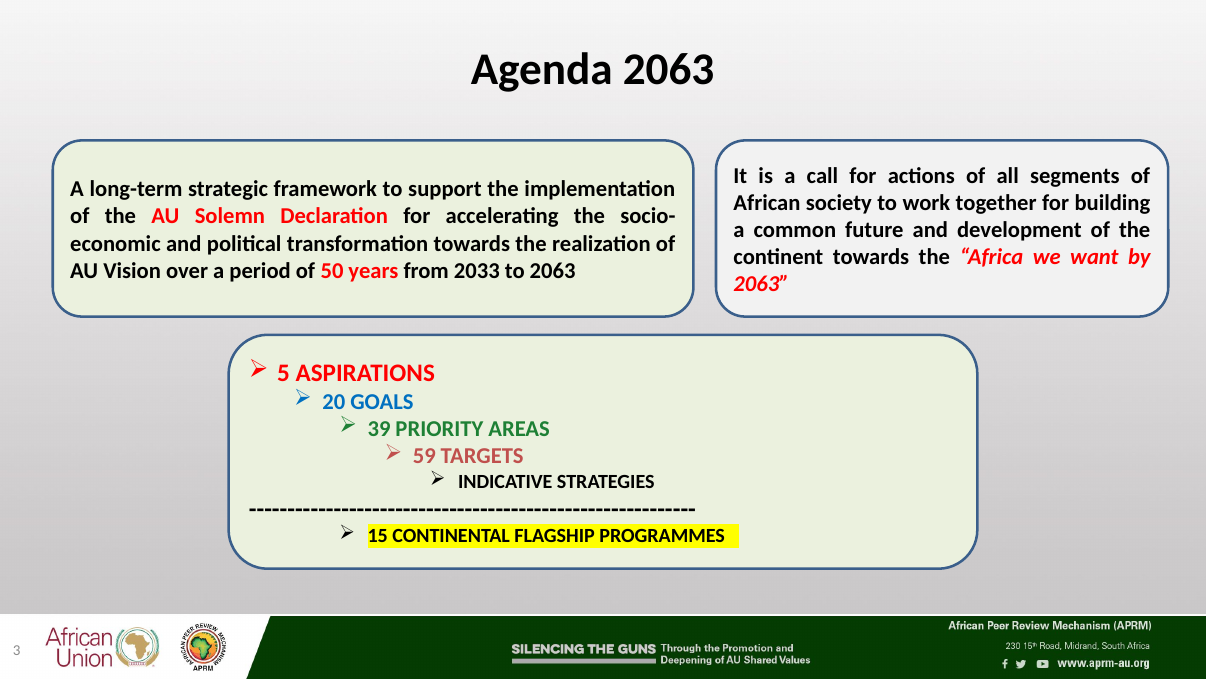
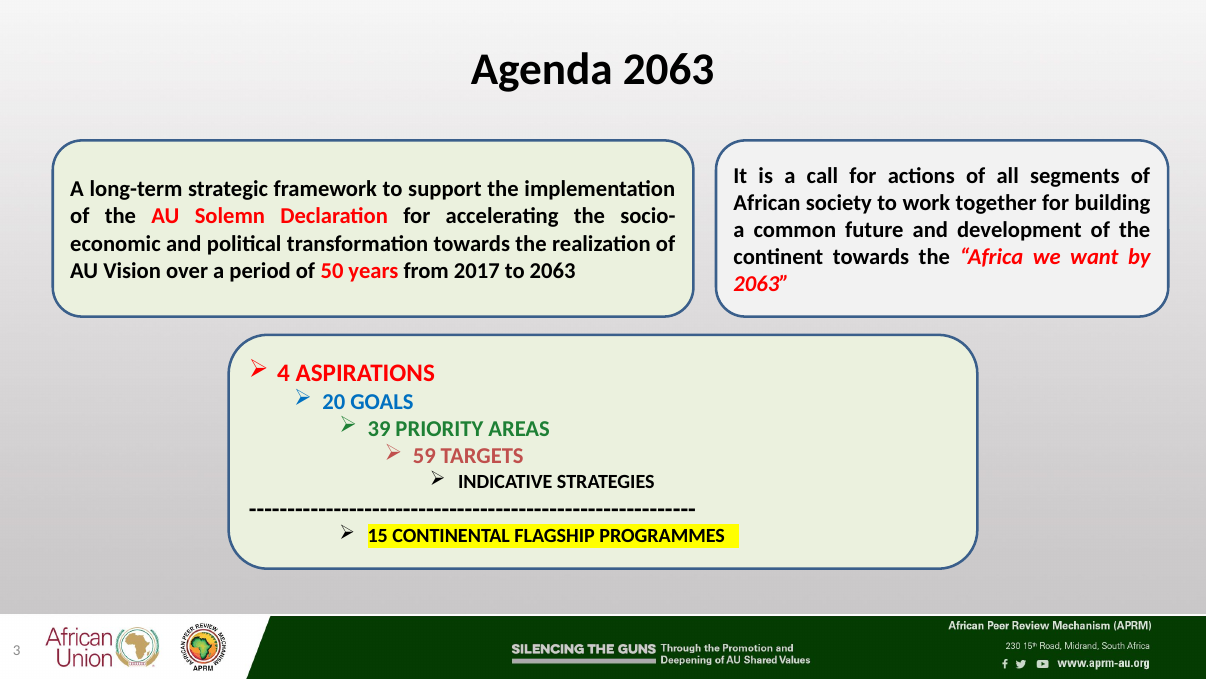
2033: 2033 -> 2017 (477, 271)
5: 5 -> 4 (284, 373)
